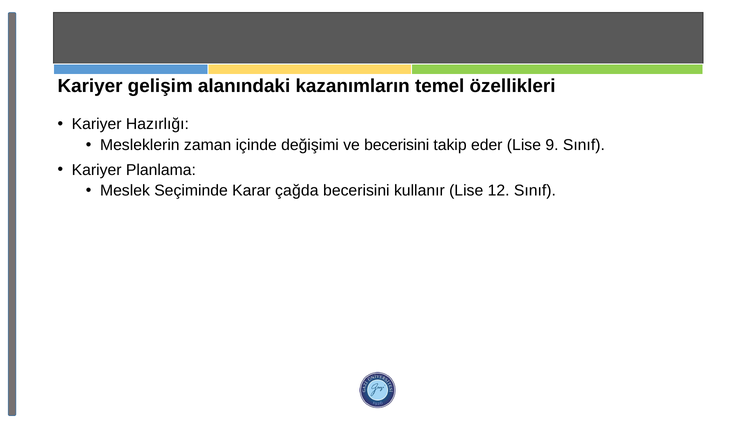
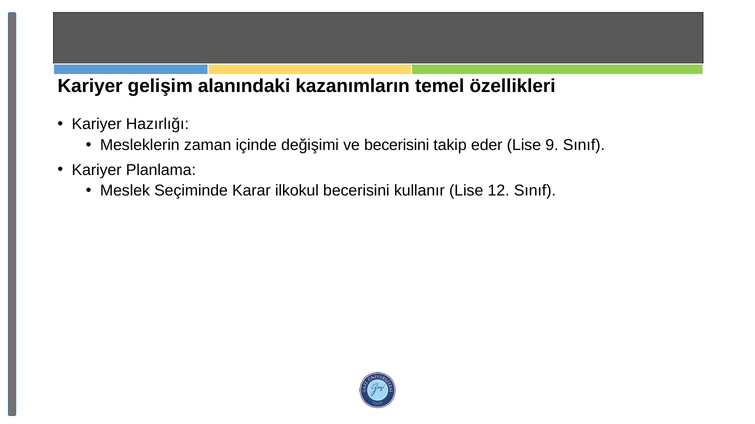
çağda: çağda -> ilkokul (297, 191)
